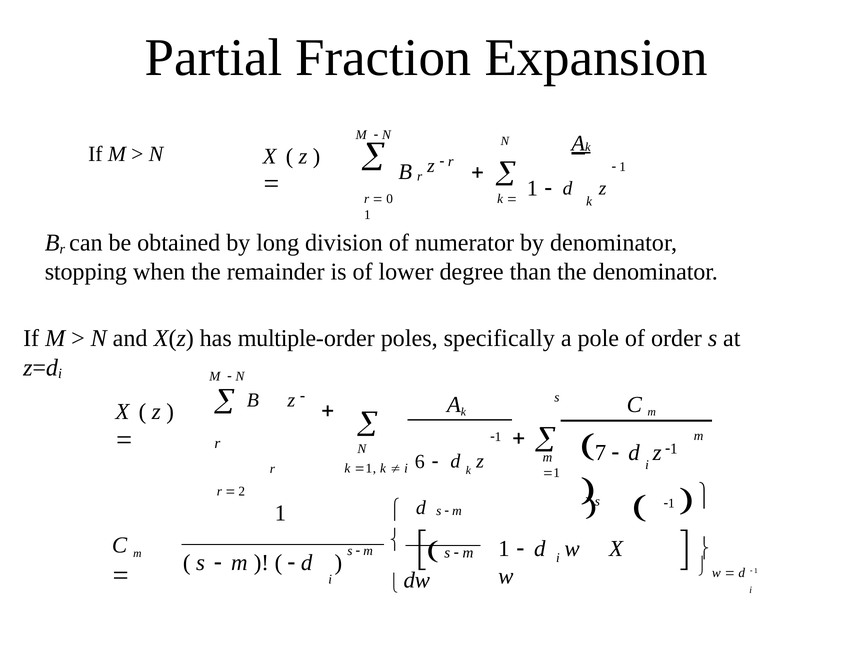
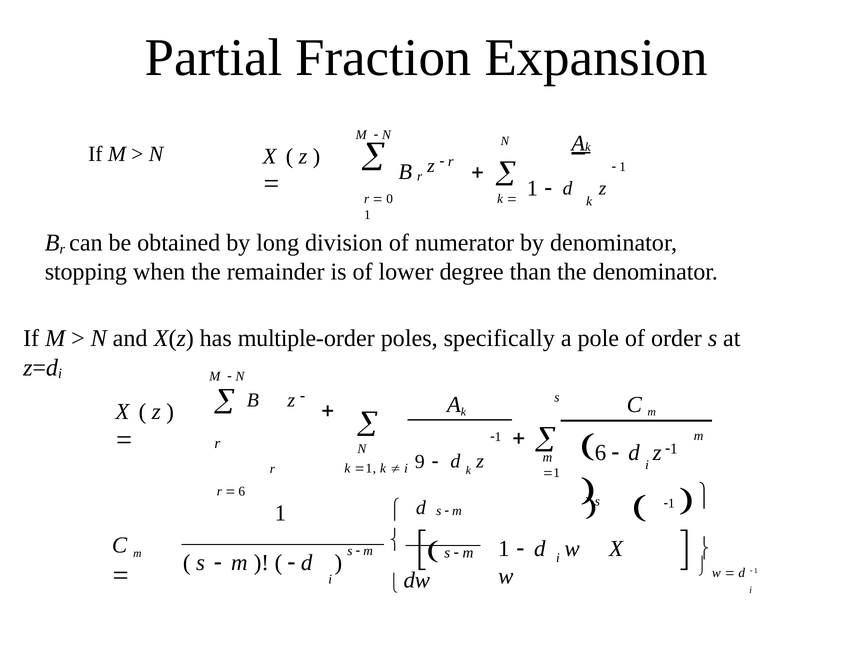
7: 7 -> 6 (601, 453)
6: 6 -> 9 (420, 462)
2: 2 -> 6 (242, 491)
